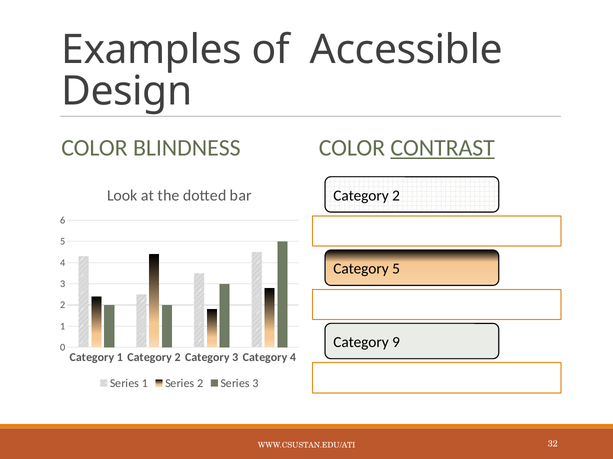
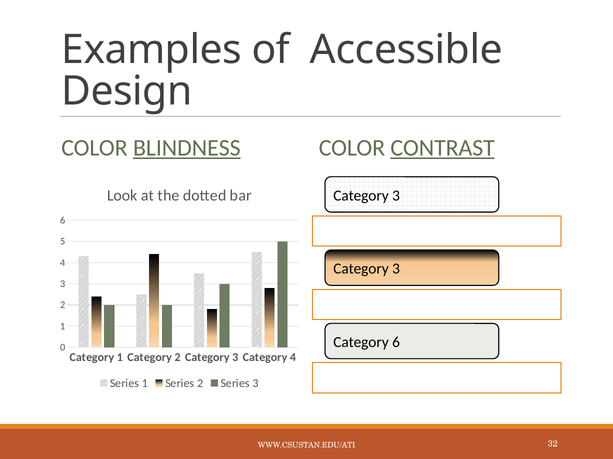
BLINDNESS underline: none -> present (187, 148)
2: 2 -> 3 (396, 196)
5: 5 -> 3 (396, 269)
Category 9: 9 -> 6 (396, 343)
